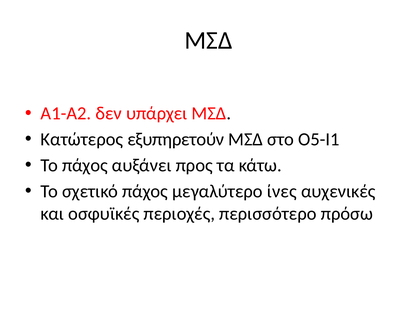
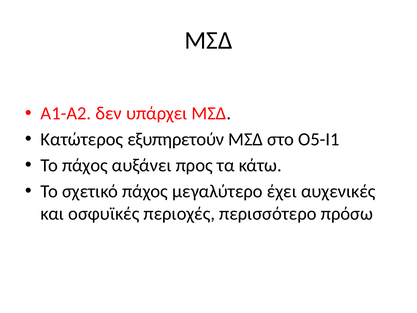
ίνες: ίνες -> έχει (282, 191)
